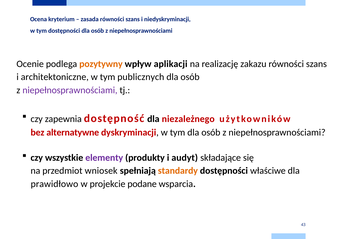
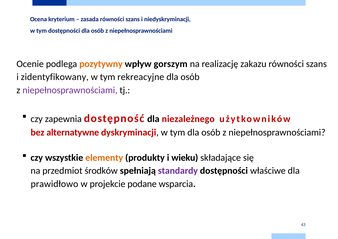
aplikacji: aplikacji -> gorszym (171, 64)
architektoniczne: architektoniczne -> zidentyfikowany (55, 77)
publicznych: publicznych -> rekreacyjne (141, 77)
elementy colour: purple -> orange (104, 158)
audyt: audyt -> wieku (185, 158)
wniosek: wniosek -> środków (101, 171)
standardy colour: orange -> purple (178, 171)
